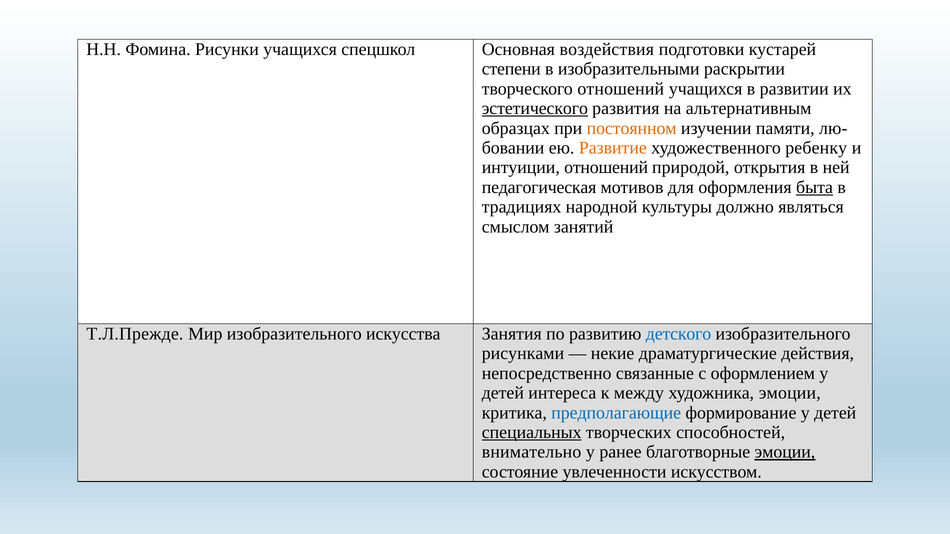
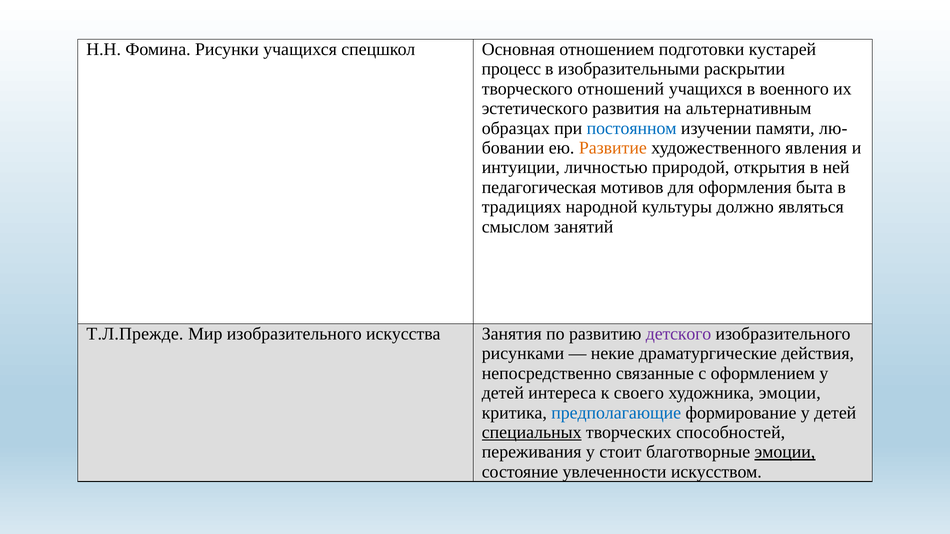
воздействия: воздействия -> отношением (607, 49)
степени: степени -> процесс (511, 69)
развитии: развитии -> военного (794, 89)
эстетического underline: present -> none (535, 109)
постоянном colour: orange -> blue (632, 128)
ребенку: ребенку -> явления (816, 148)
интуиции отношений: отношений -> личностью (606, 168)
быта underline: present -> none (814, 187)
детского colour: blue -> purple (679, 334)
между: между -> своего (639, 393)
внимательно: внимательно -> переживания (532, 452)
ранее: ранее -> стоит (620, 452)
